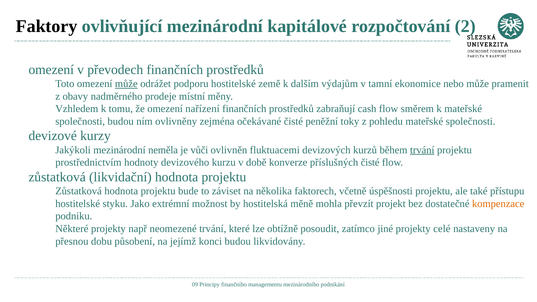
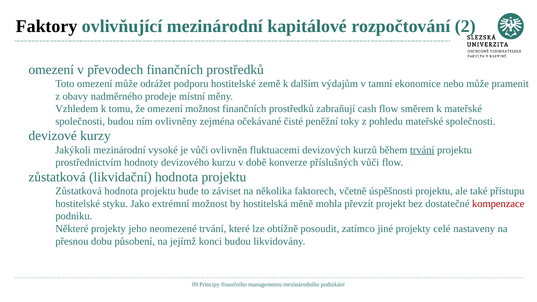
může underline: present -> none (126, 84)
omezení nařízení: nařízení -> možnost (203, 109)
neměla: neměla -> vysoké (163, 150)
příslušných čisté: čisté -> vůči (370, 163)
kompenzace colour: orange -> red (498, 204)
např: např -> jeho (138, 229)
